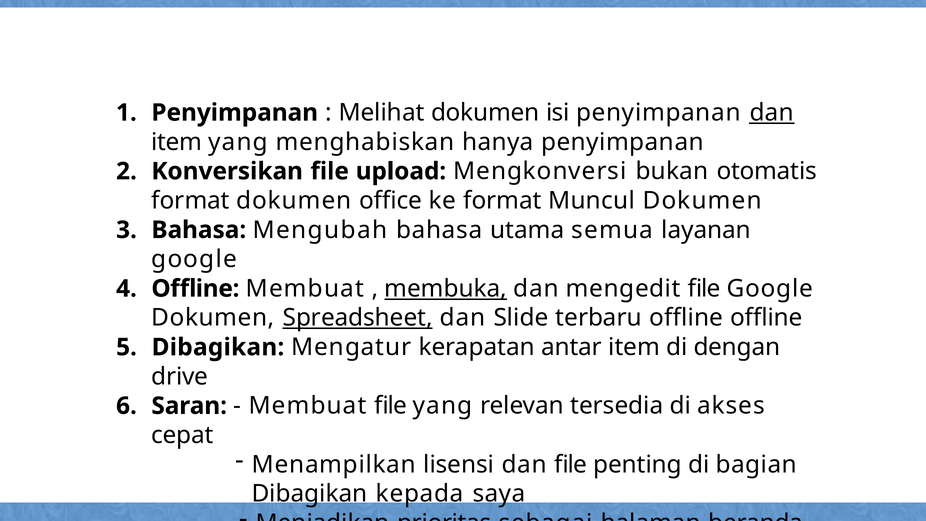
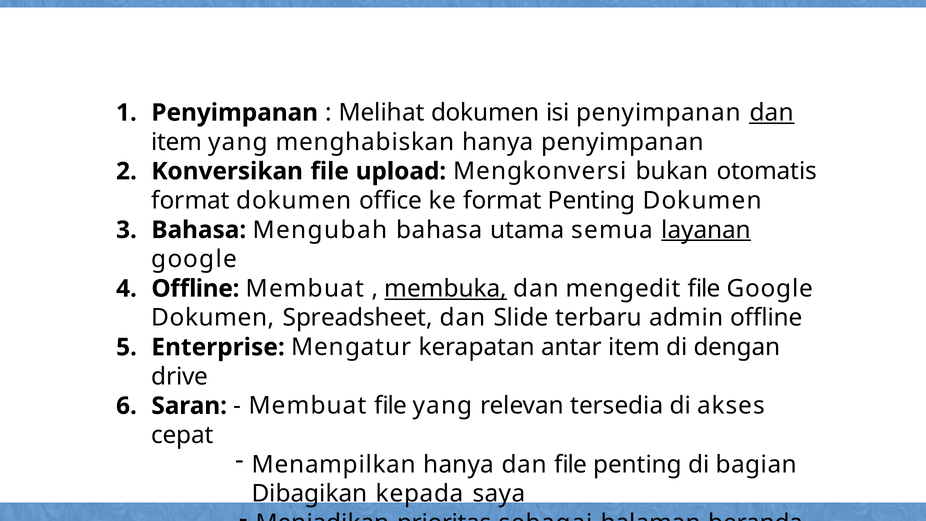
format Muncul: Muncul -> Penting (592, 201)
layanan underline: none -> present (706, 230)
Spreadsheet underline: present -> none (358, 318)
terbaru offline: offline -> admin (686, 318)
Dibagikan: Dibagikan -> Enterprise (218, 347)
Menampilkan lisensi: lisensi -> hanya (459, 464)
